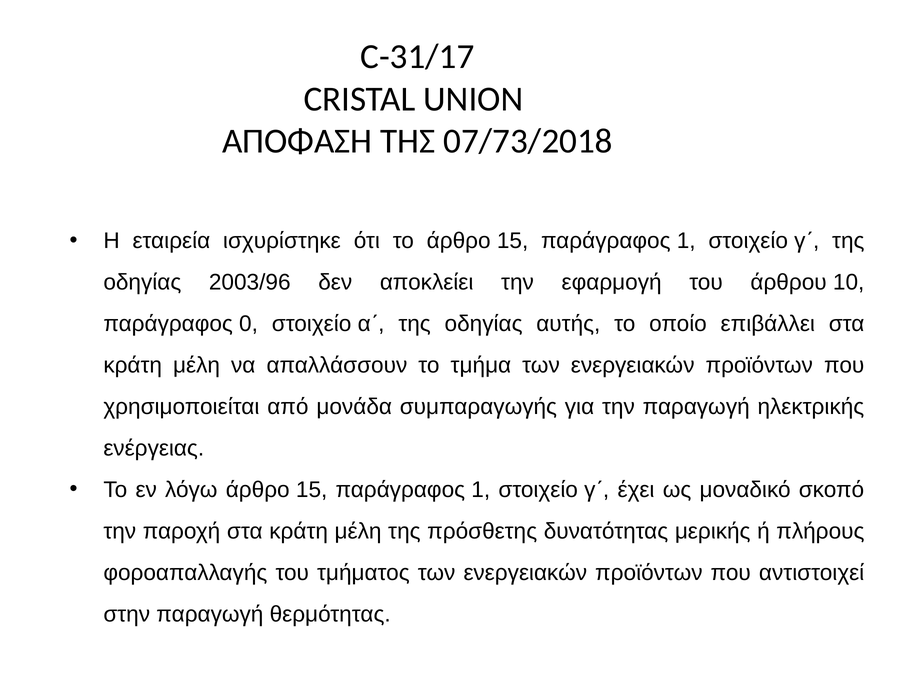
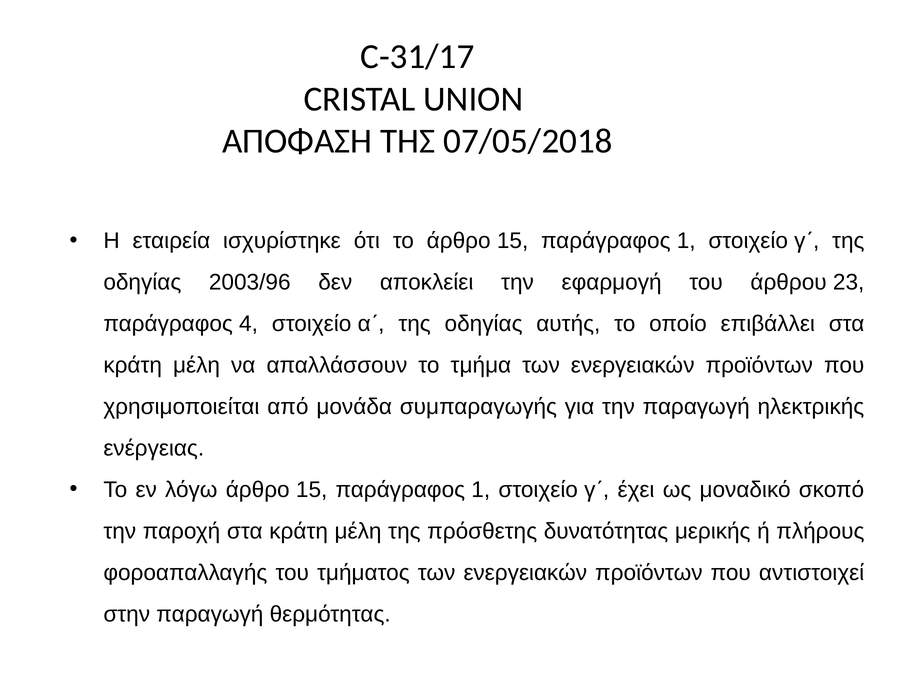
07/73/2018: 07/73/2018 -> 07/05/2018 (528, 141)
10: 10 -> 23 (849, 282)
0: 0 -> 4 (249, 324)
